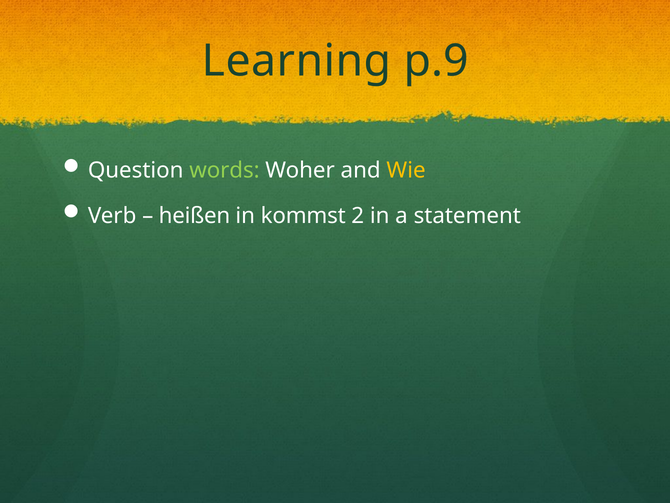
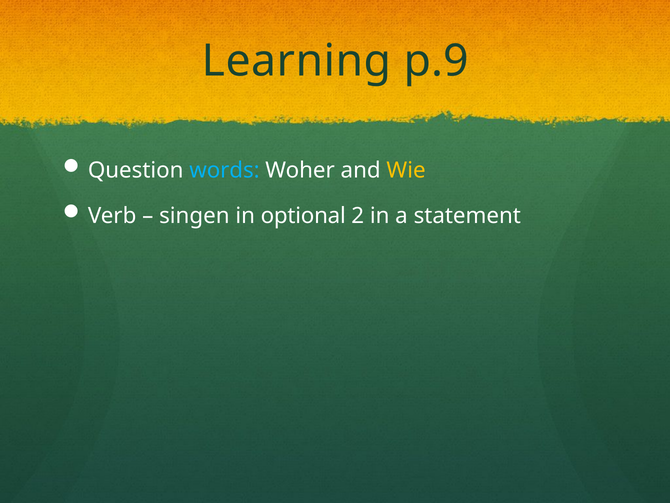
words colour: light green -> light blue (224, 170)
heißen: heißen -> singen (194, 215)
kommst: kommst -> optional (303, 215)
